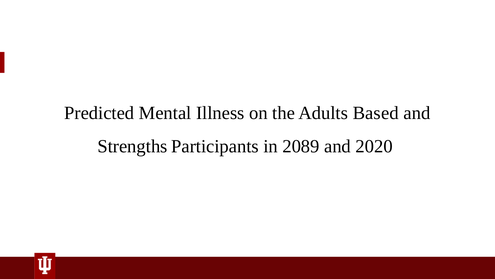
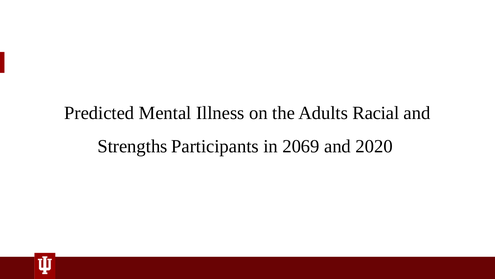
Based: Based -> Racial (376, 113)
2089: 2089 -> 2069 (301, 146)
